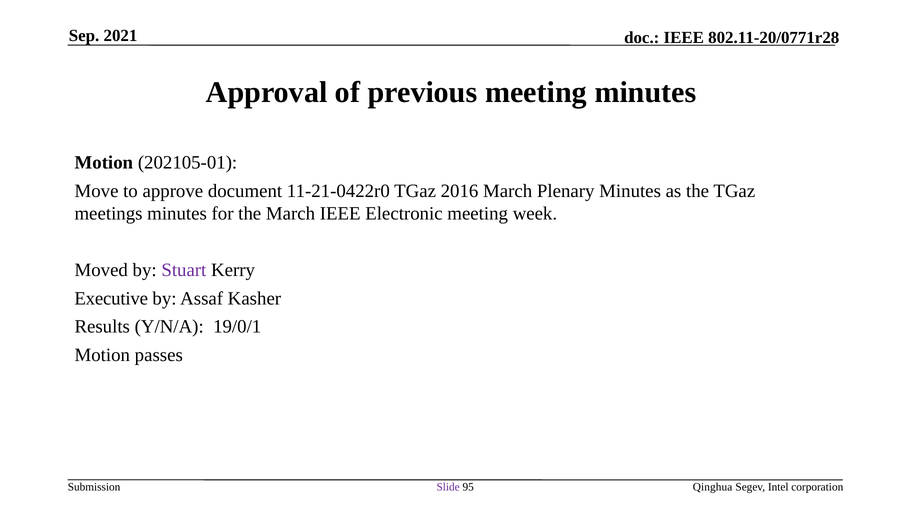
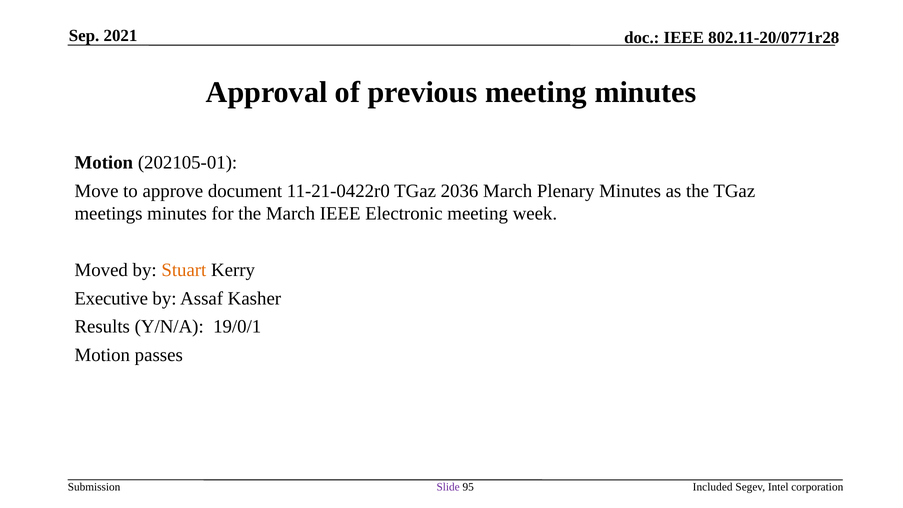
2016: 2016 -> 2036 (460, 191)
Stuart colour: purple -> orange (184, 270)
Qinghua: Qinghua -> Included (713, 487)
